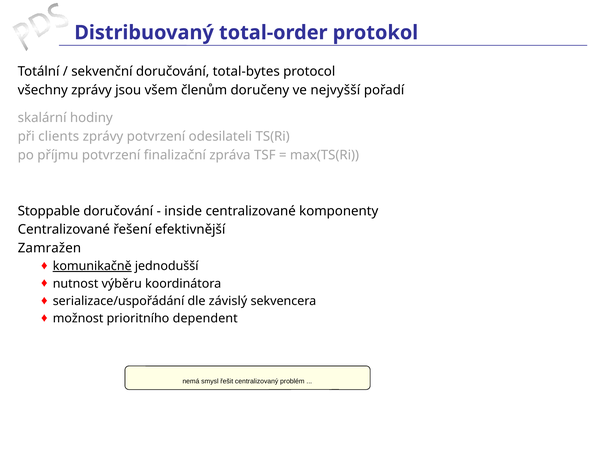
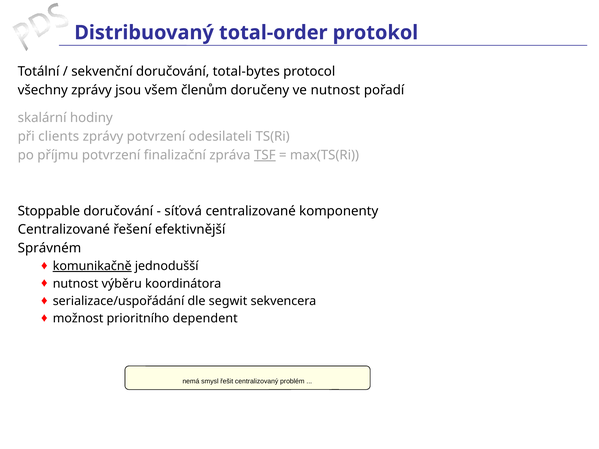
ve nejvyšší: nejvyšší -> nutnost (335, 90)
TSF underline: none -> present (265, 155)
inside: inside -> síťová (183, 211)
Zamražen: Zamražen -> Správném (49, 248)
závislý: závislý -> segwit (228, 301)
